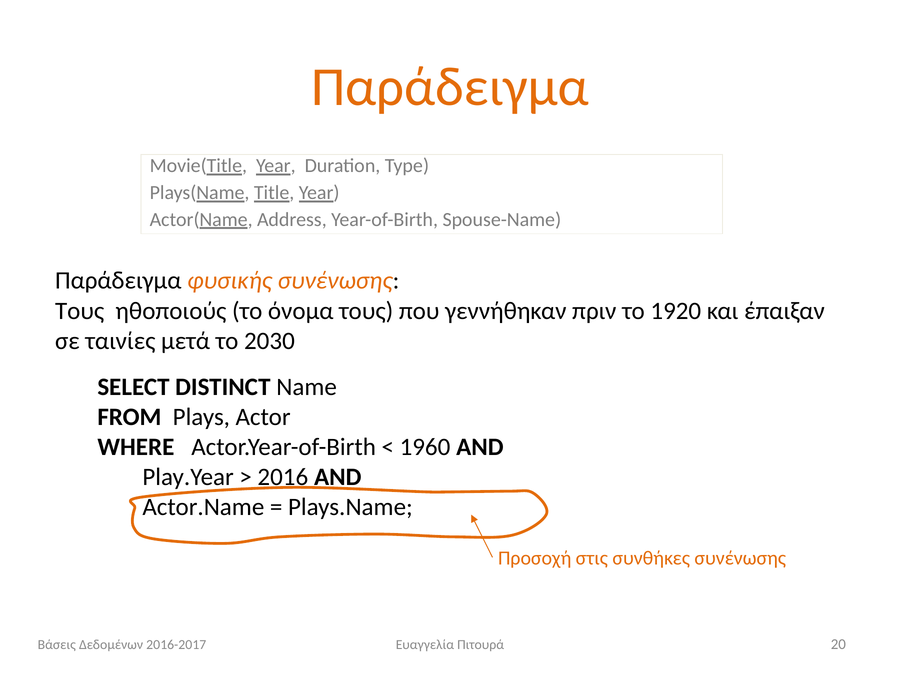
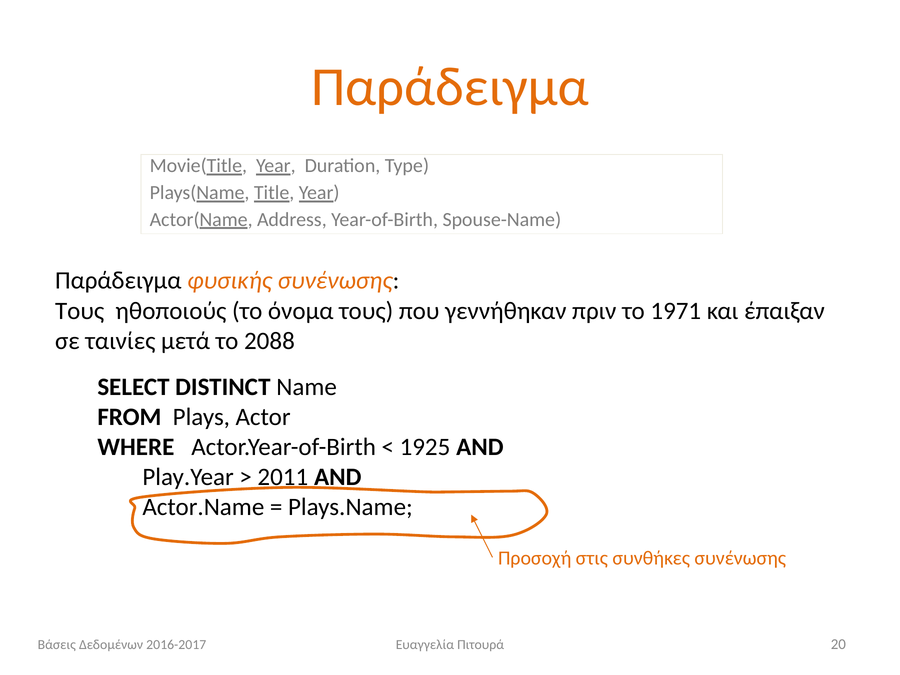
1920: 1920 -> 1971 (676, 311)
2030: 2030 -> 2088 (269, 341)
1960: 1960 -> 1925 (425, 447)
2016: 2016 -> 2011 (283, 477)
